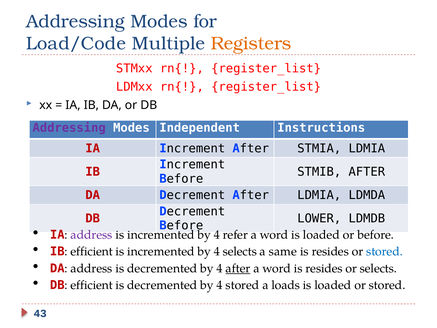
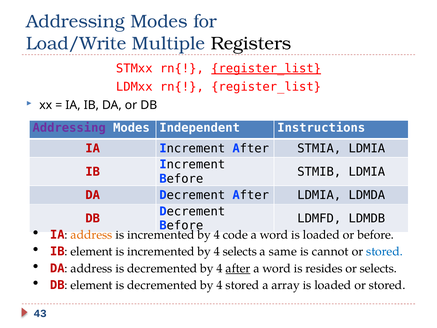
Load/Code: Load/Code -> Load/Write (76, 43)
Registers colour: orange -> black (251, 43)
register_list underline: none -> present (266, 69)
STMIB AFTER: AFTER -> LDMIA (367, 172)
LOWER: LOWER -> LDMFD (319, 218)
address colour: purple -> orange (92, 235)
refer: refer -> code (235, 235)
efficient: efficient -> element (92, 251)
resides: resides -> cannot (330, 251)
efficient: efficient -> element (92, 285)
loads: loads -> array (286, 285)
